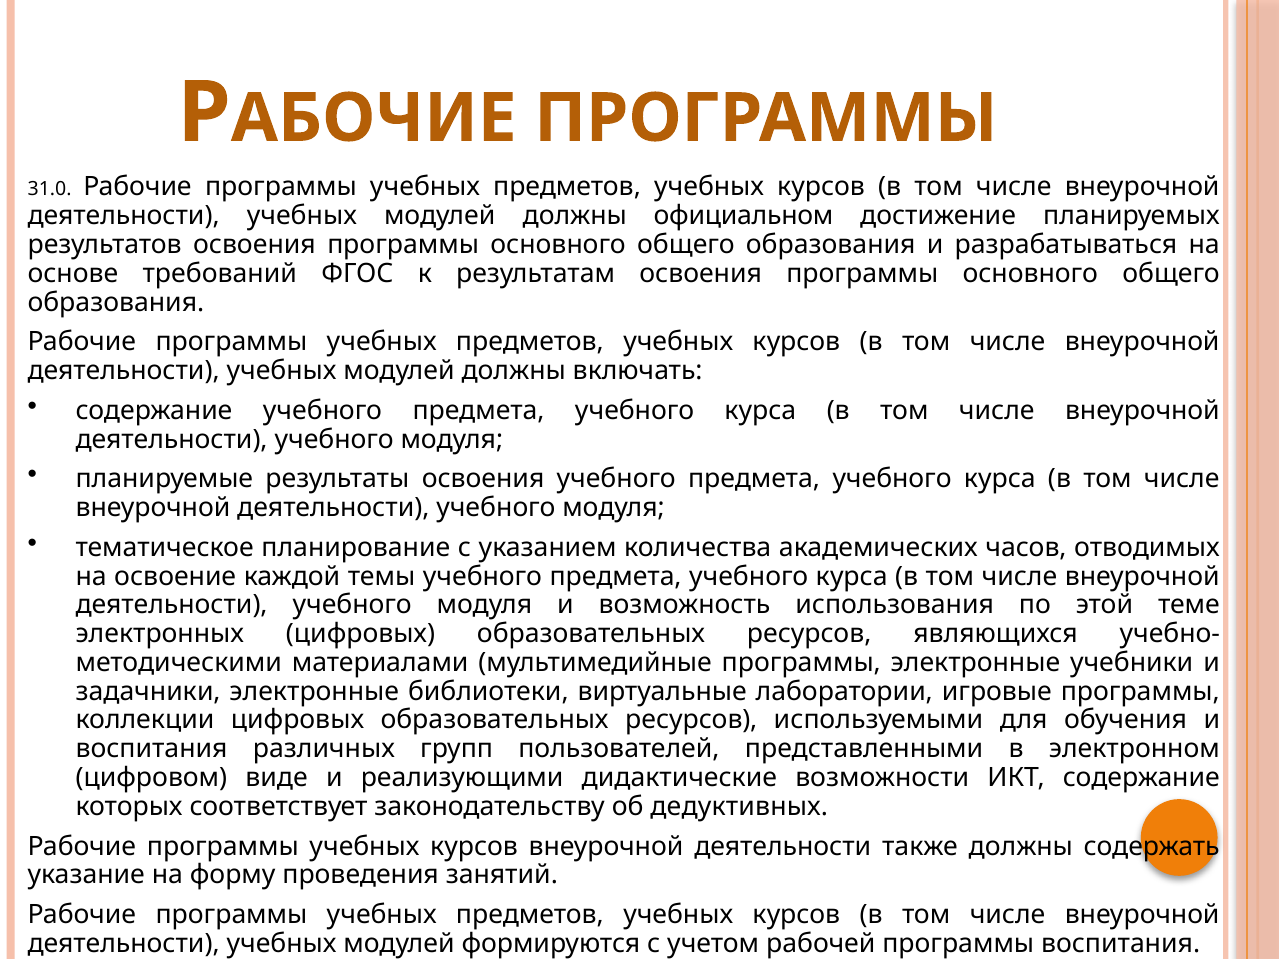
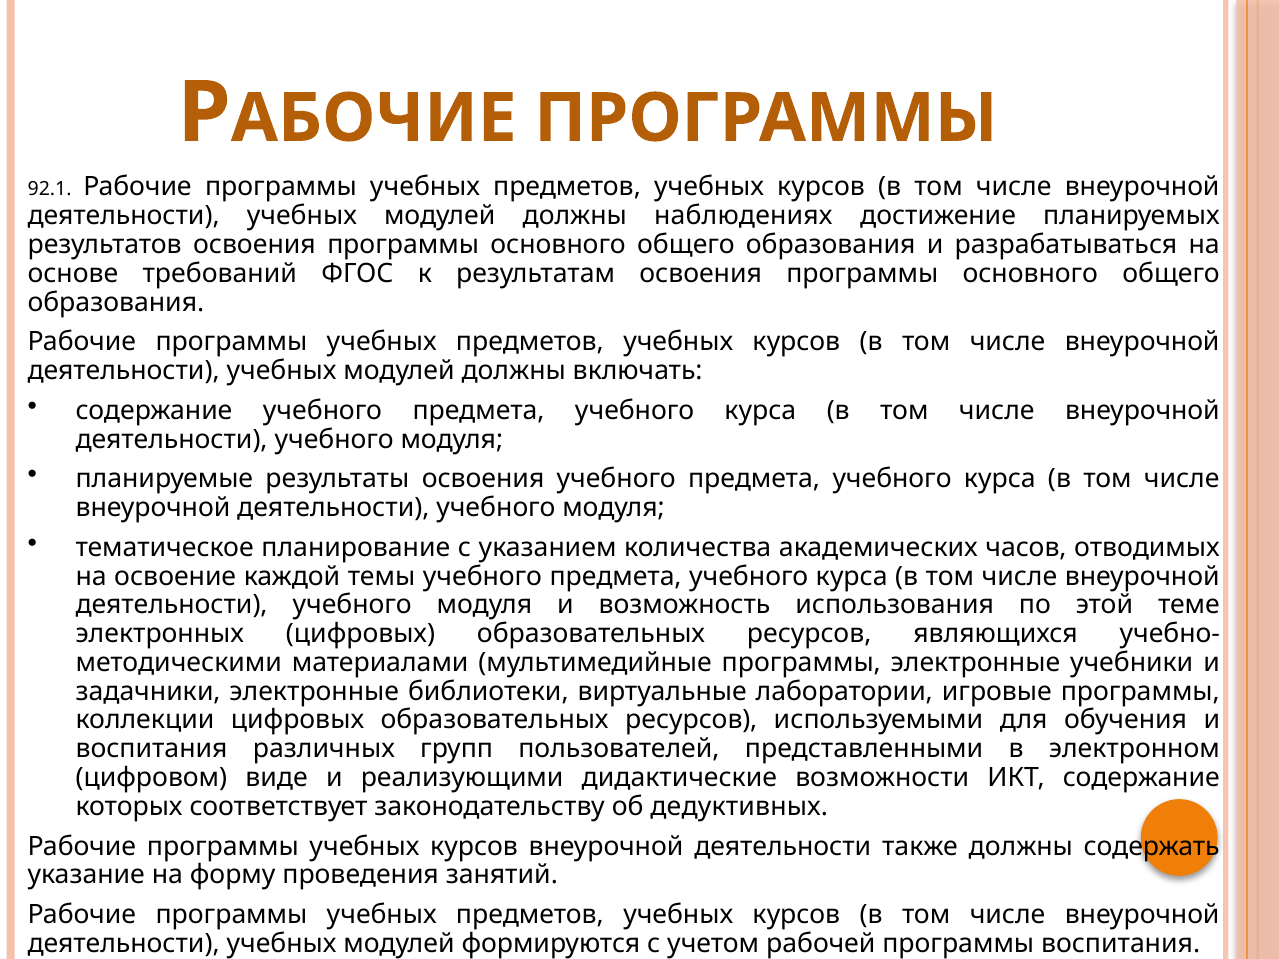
31.0: 31.0 -> 92.1 (50, 190)
официальном: официальном -> наблюдениях (743, 216)
